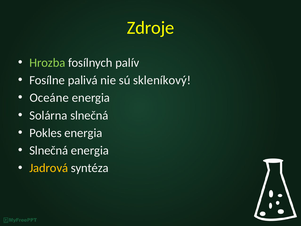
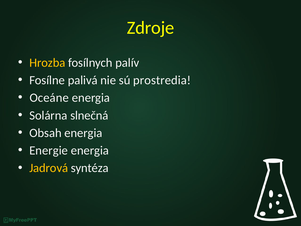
Hrozba colour: light green -> yellow (47, 63)
skleníkový: skleníkový -> prostredia (162, 80)
Pokles: Pokles -> Obsah (45, 133)
Slnečná: Slnečná -> Energie (49, 150)
